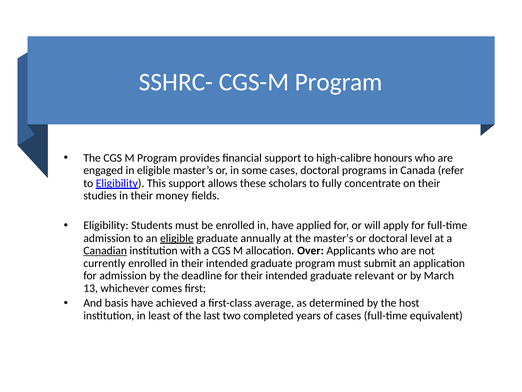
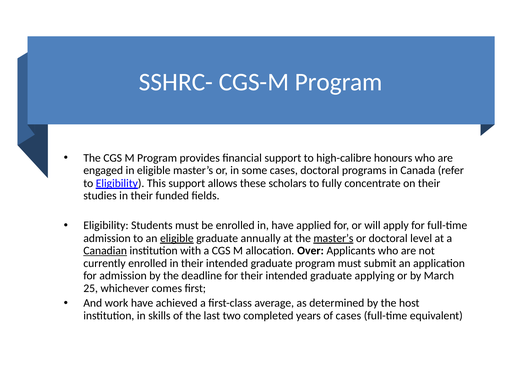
money: money -> funded (172, 196)
master’s underline: none -> present (333, 238)
relevant: relevant -> applying (375, 275)
13: 13 -> 25 (91, 288)
basis: basis -> work (117, 303)
least: least -> skills (159, 315)
